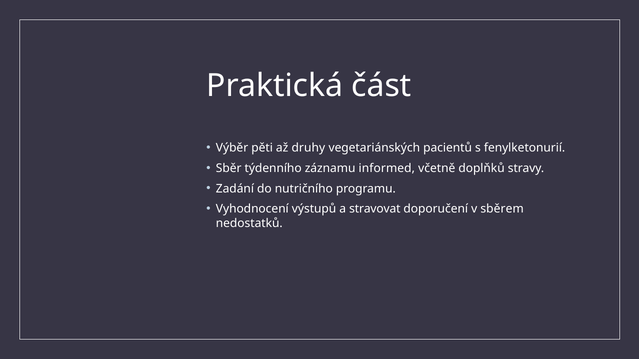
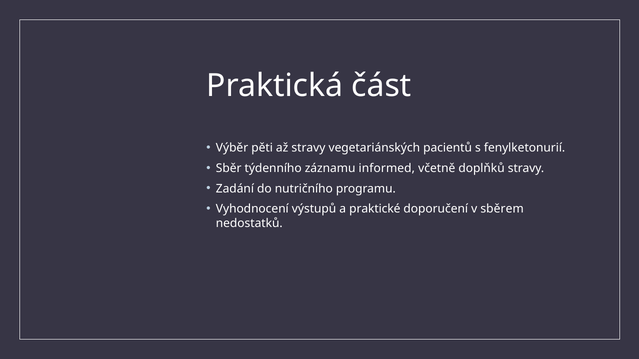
až druhy: druhy -> stravy (308, 148)
stravovat: stravovat -> praktické (375, 209)
